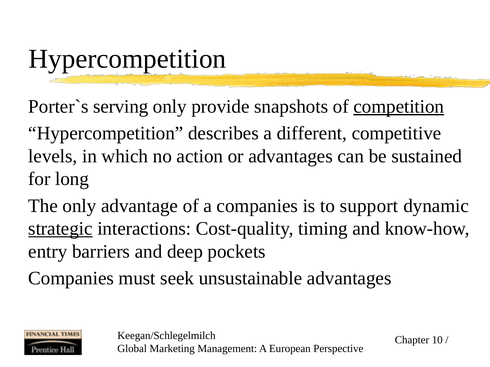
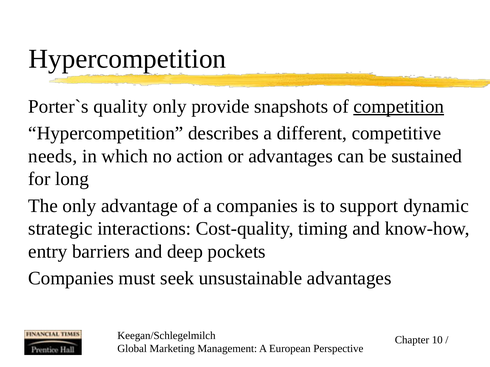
serving: serving -> quality (121, 107)
levels: levels -> needs (53, 156)
strategic underline: present -> none (60, 229)
